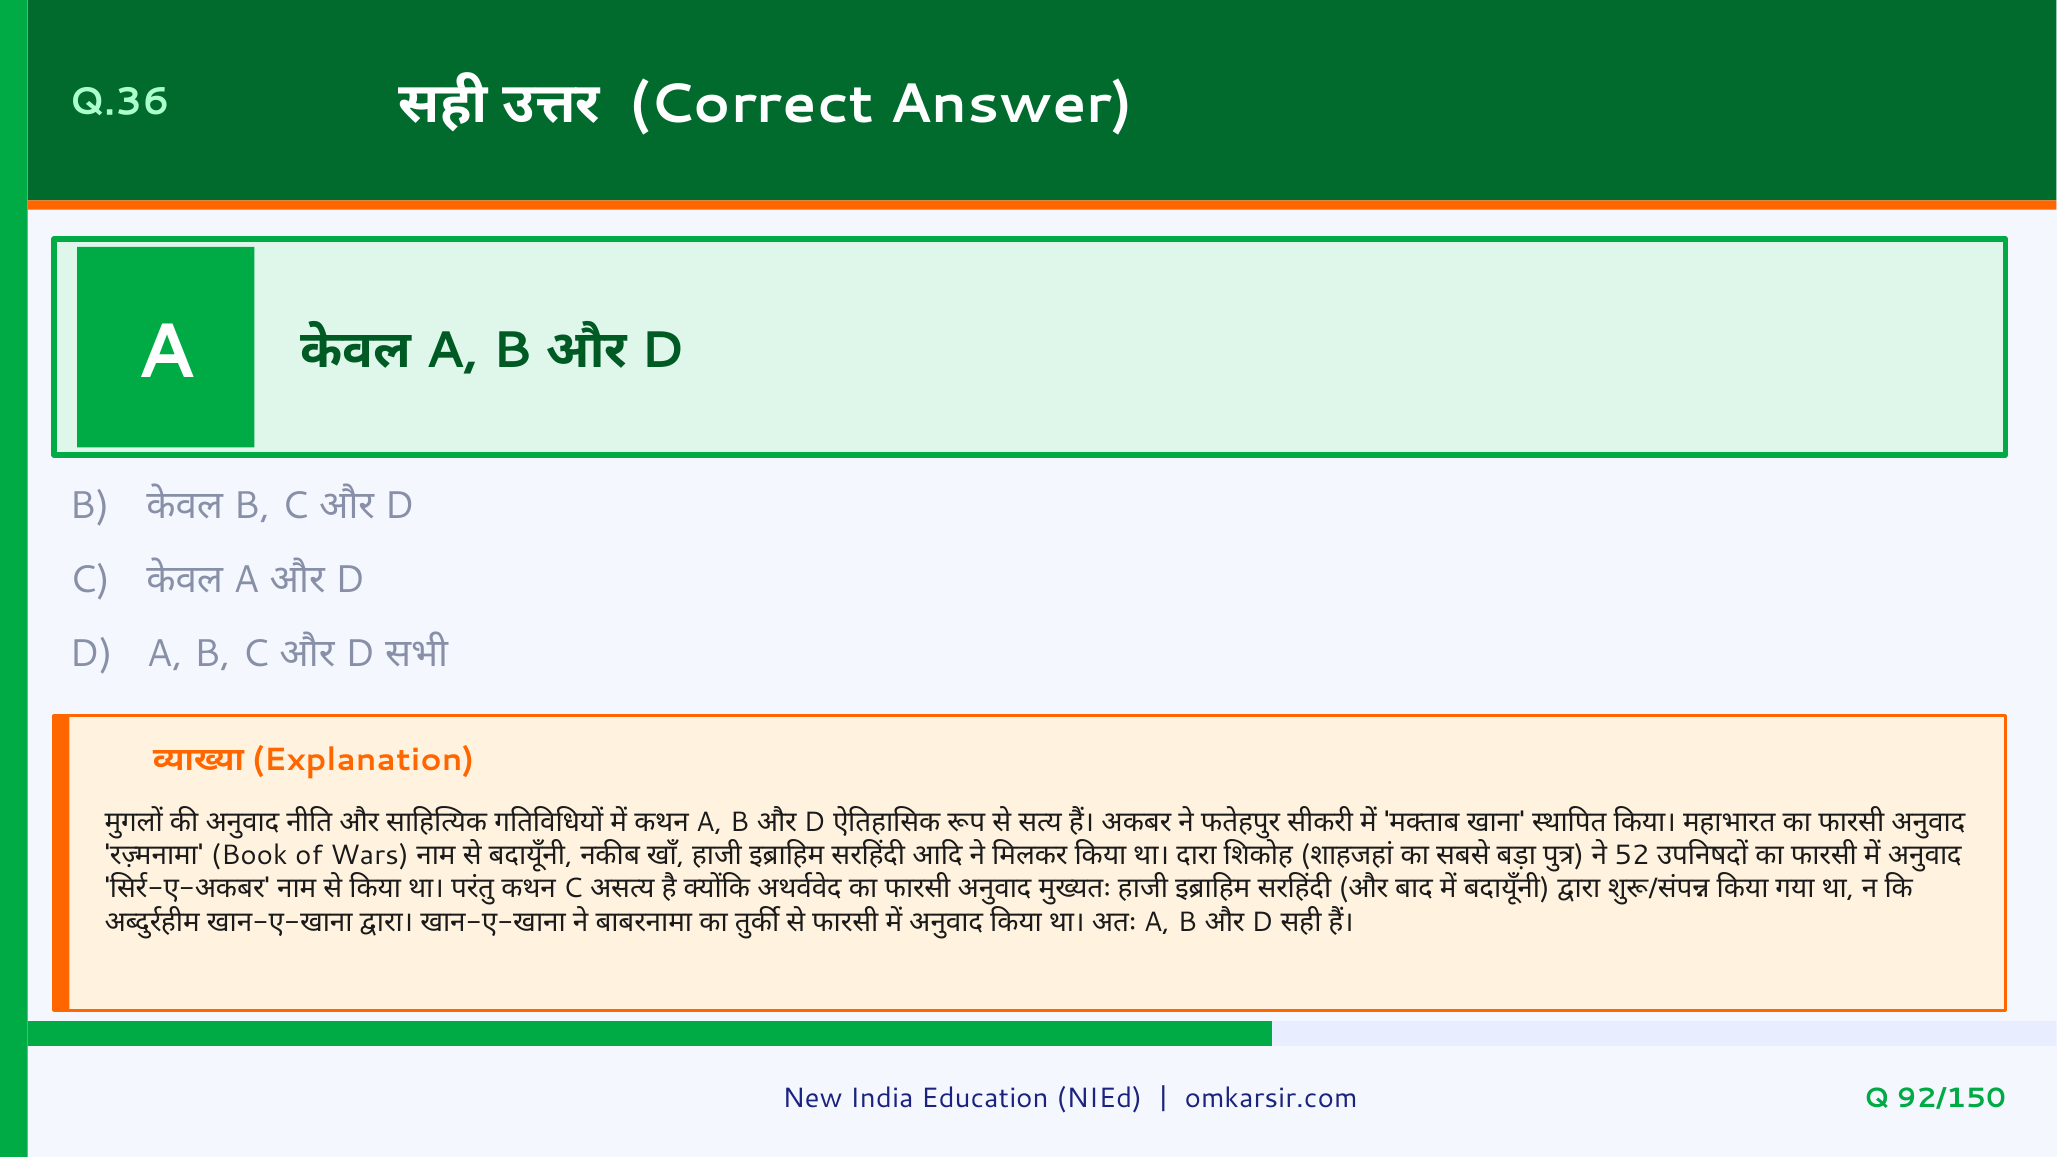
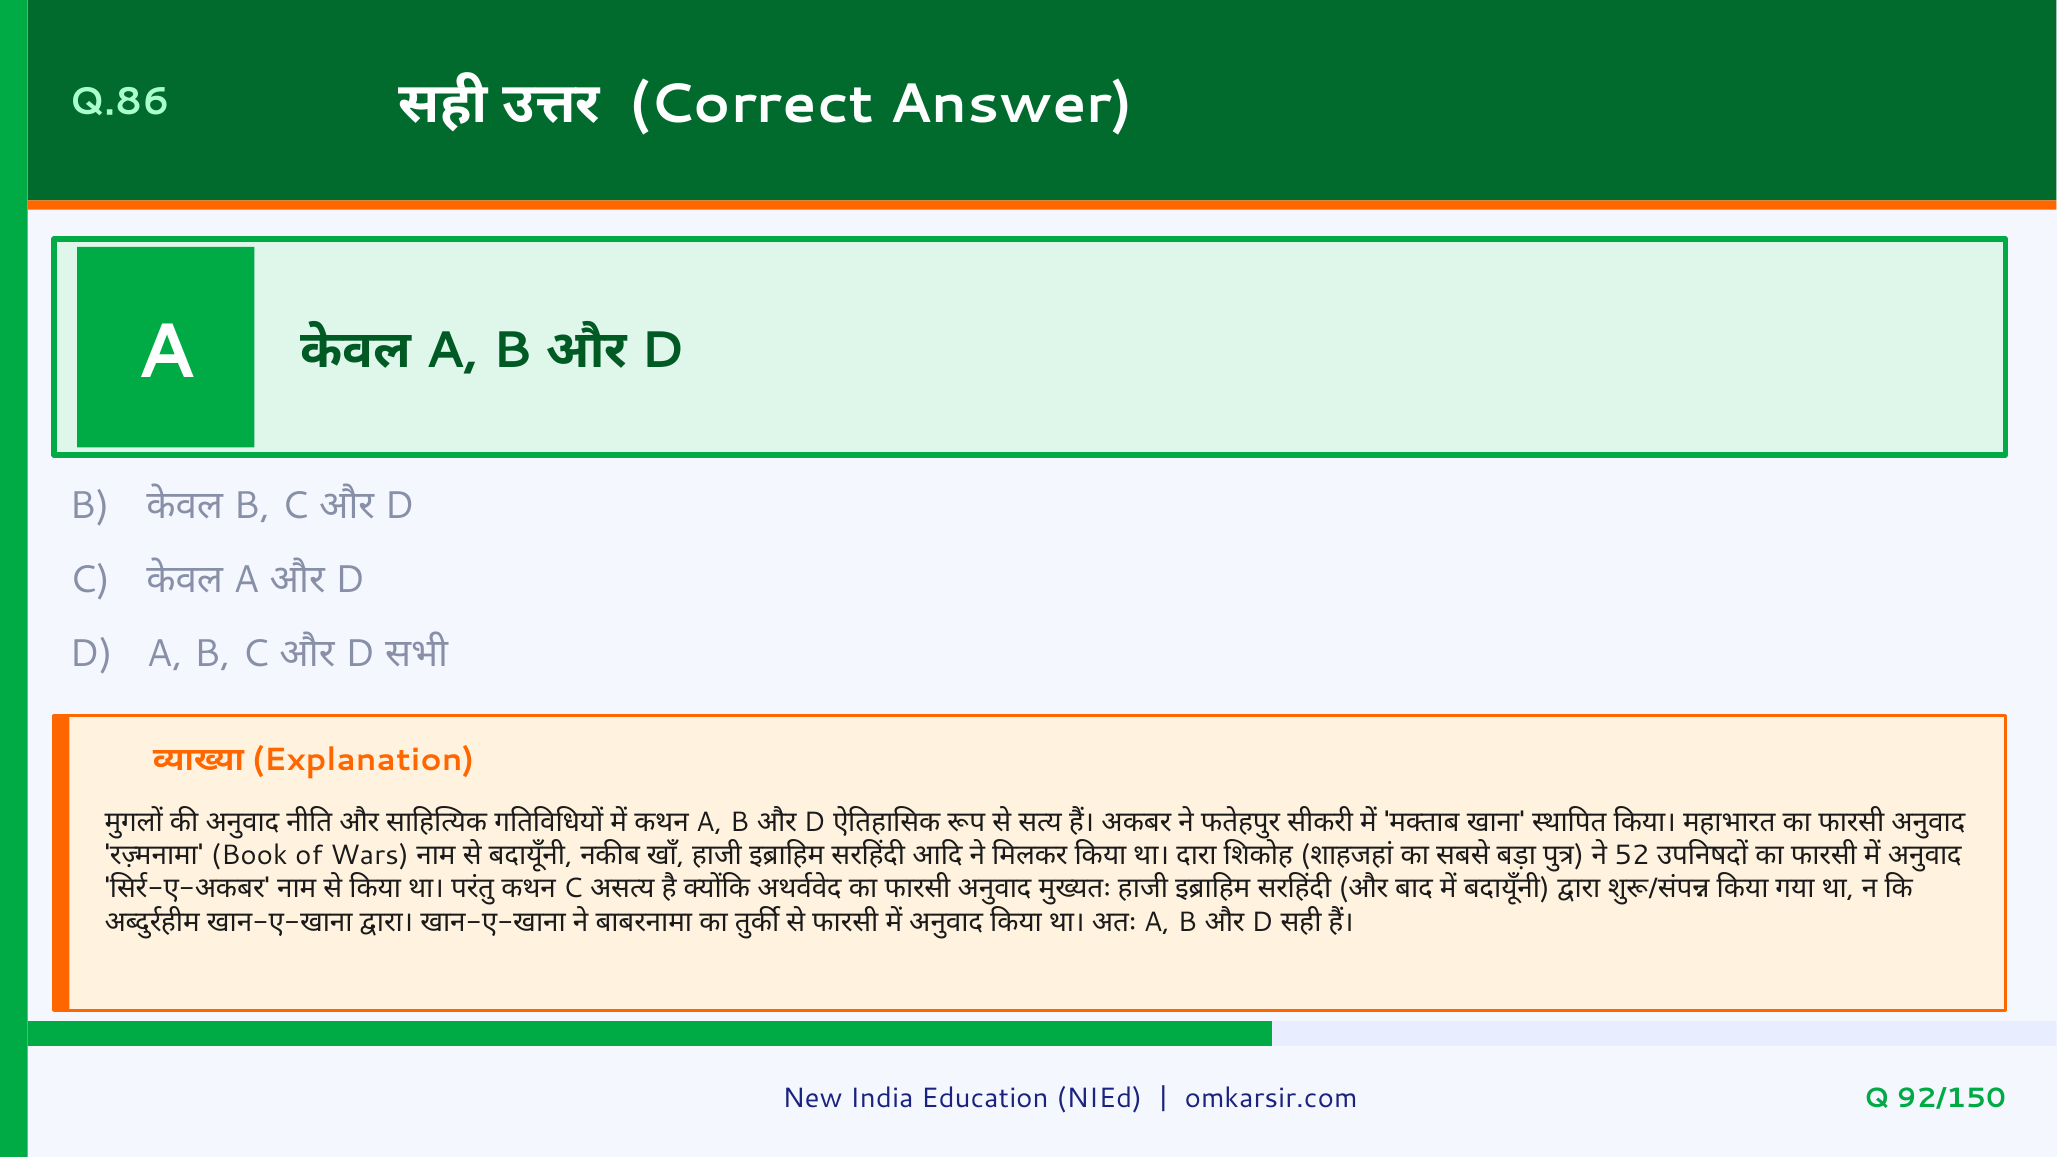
Q.36: Q.36 -> Q.86 (120, 101)
